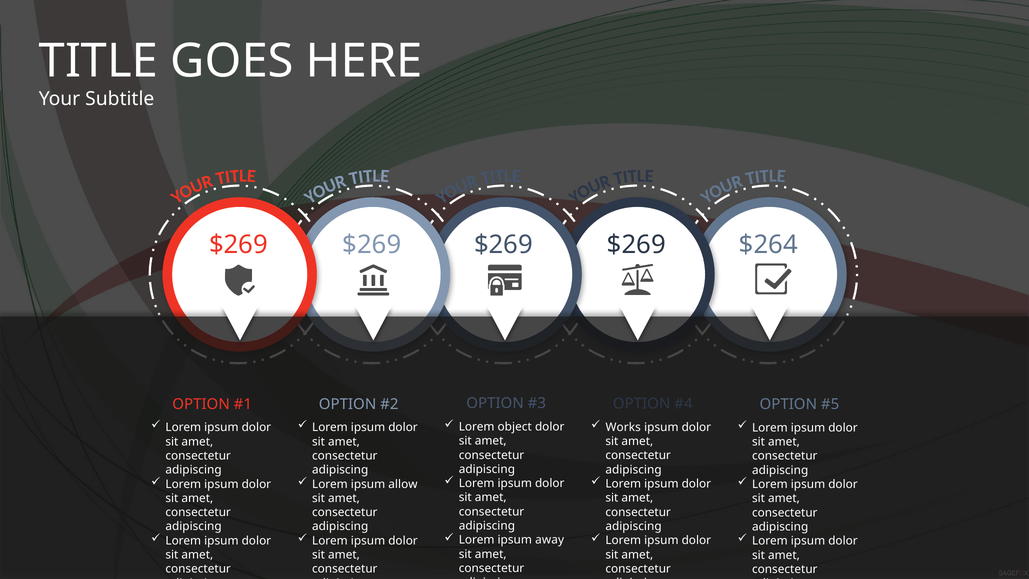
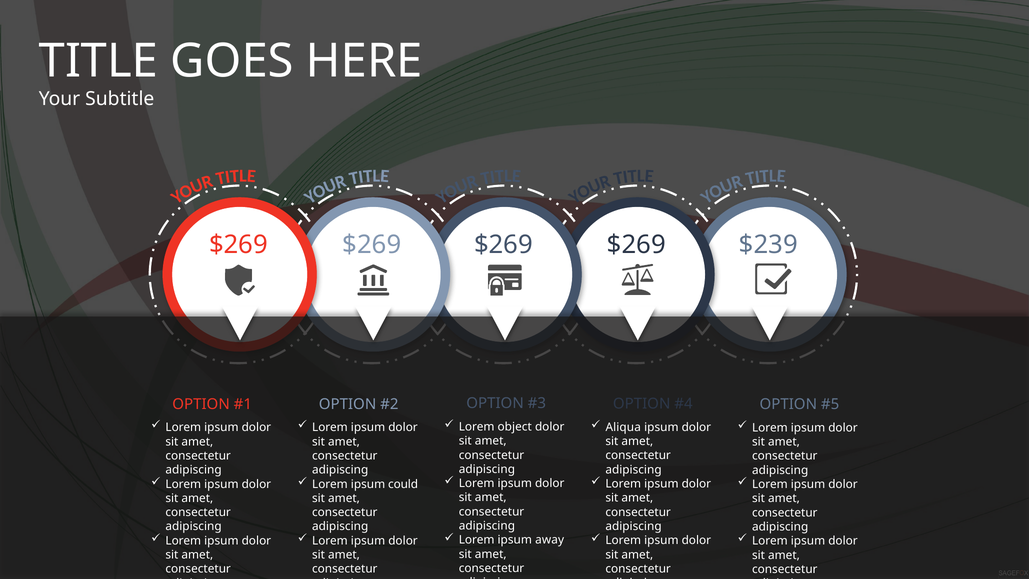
$264: $264 -> $239 (768, 245)
Works: Works -> Aliqua (623, 427)
allow: allow -> could (403, 484)
